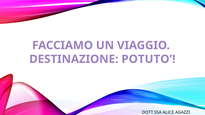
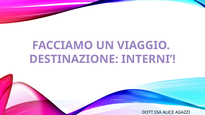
POTUTO: POTUTO -> INTERNI (148, 59)
